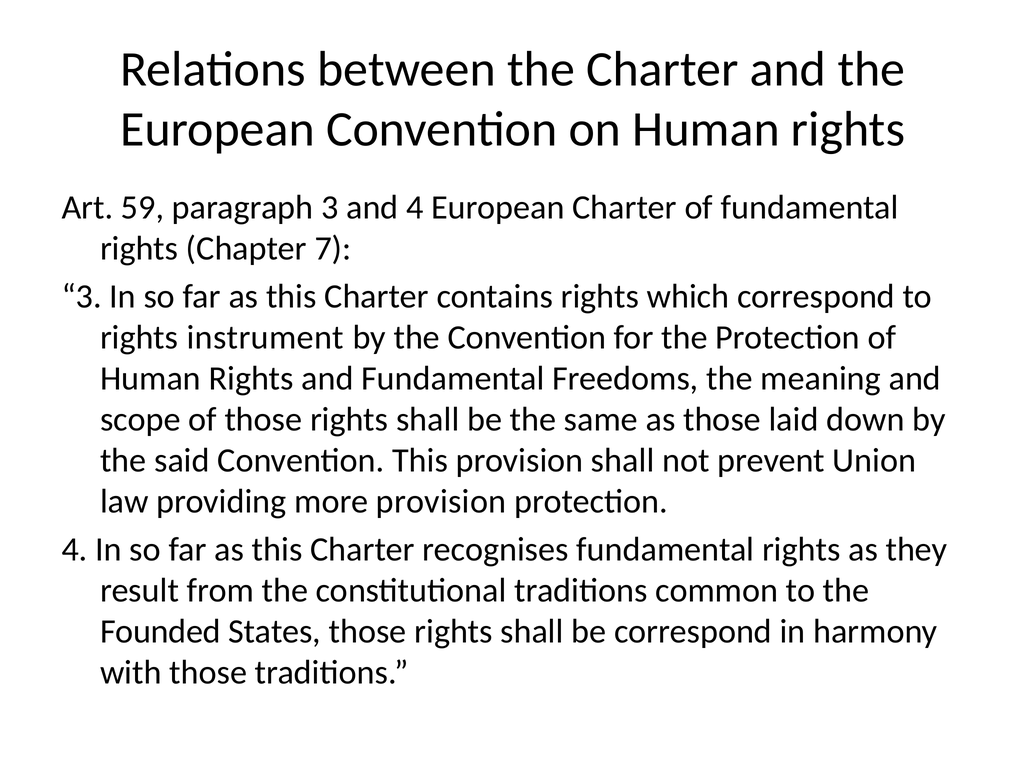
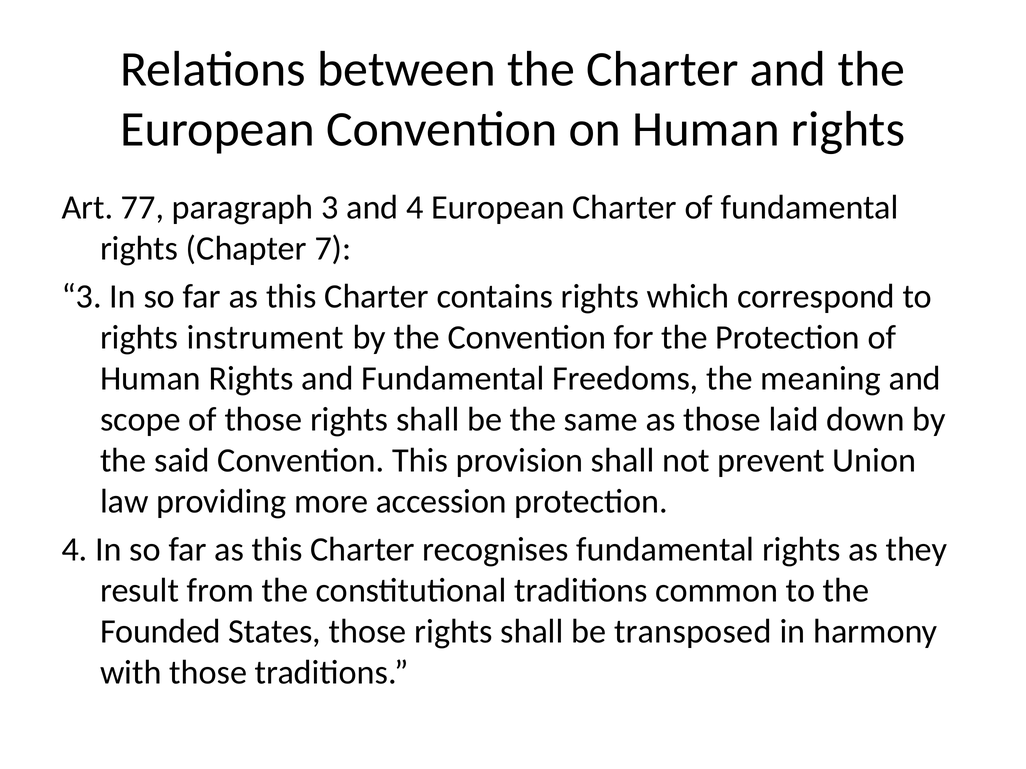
59: 59 -> 77 (143, 208)
more provision: provision -> accession (441, 502)
be correspond: correspond -> transposed (693, 632)
